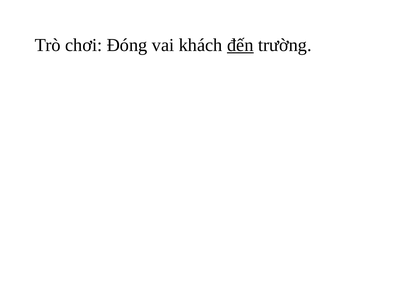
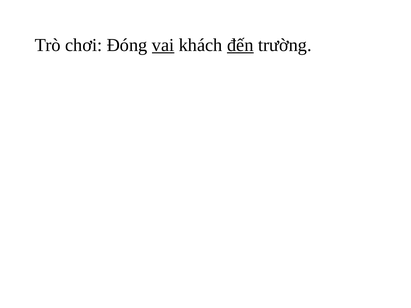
vai underline: none -> present (163, 45)
